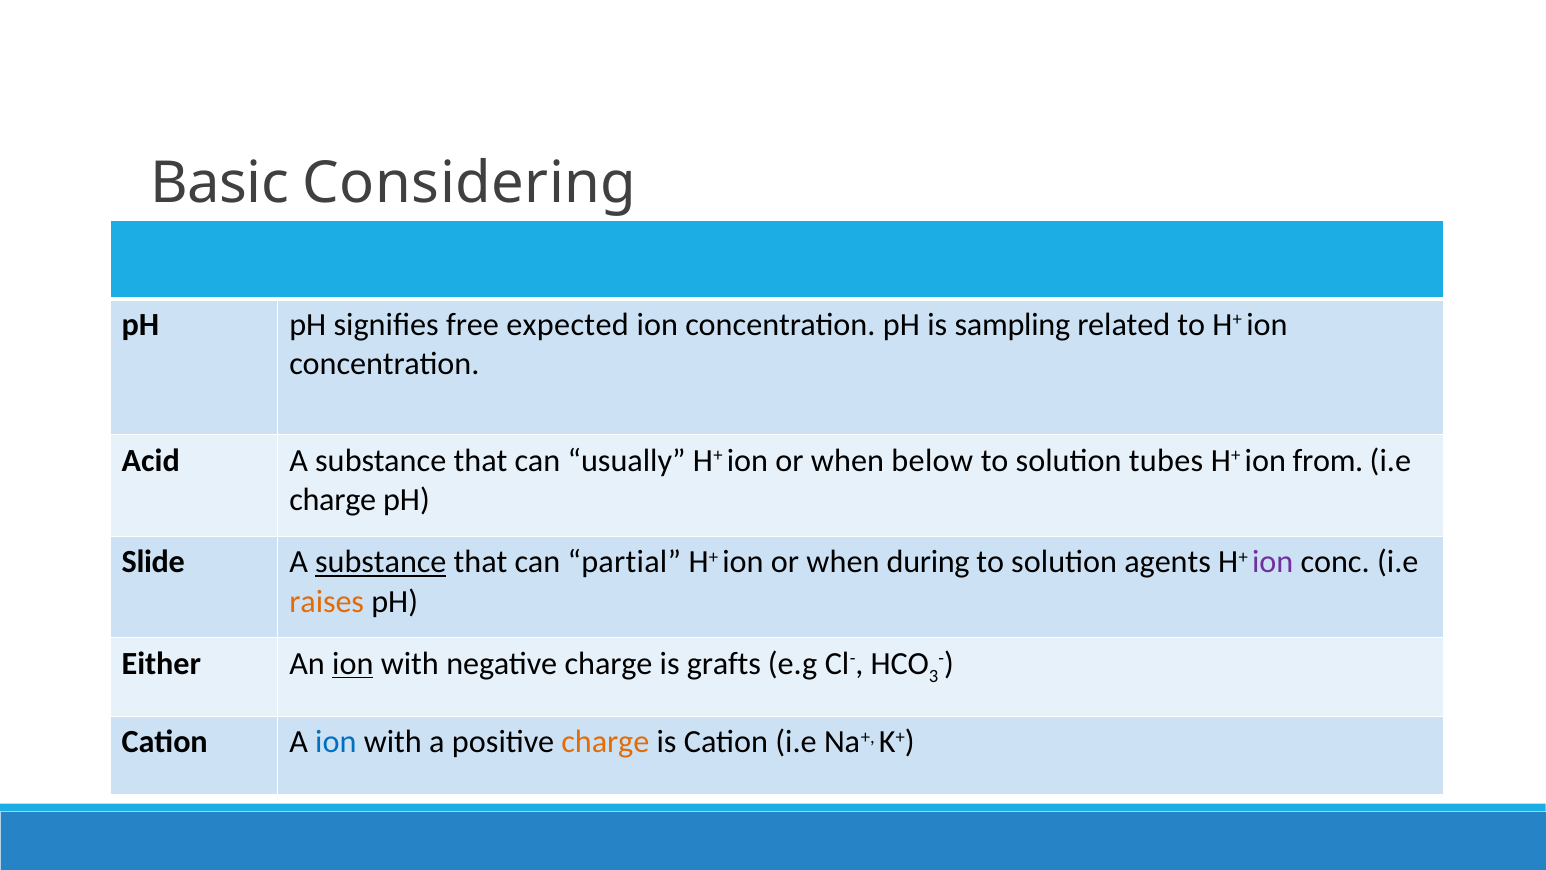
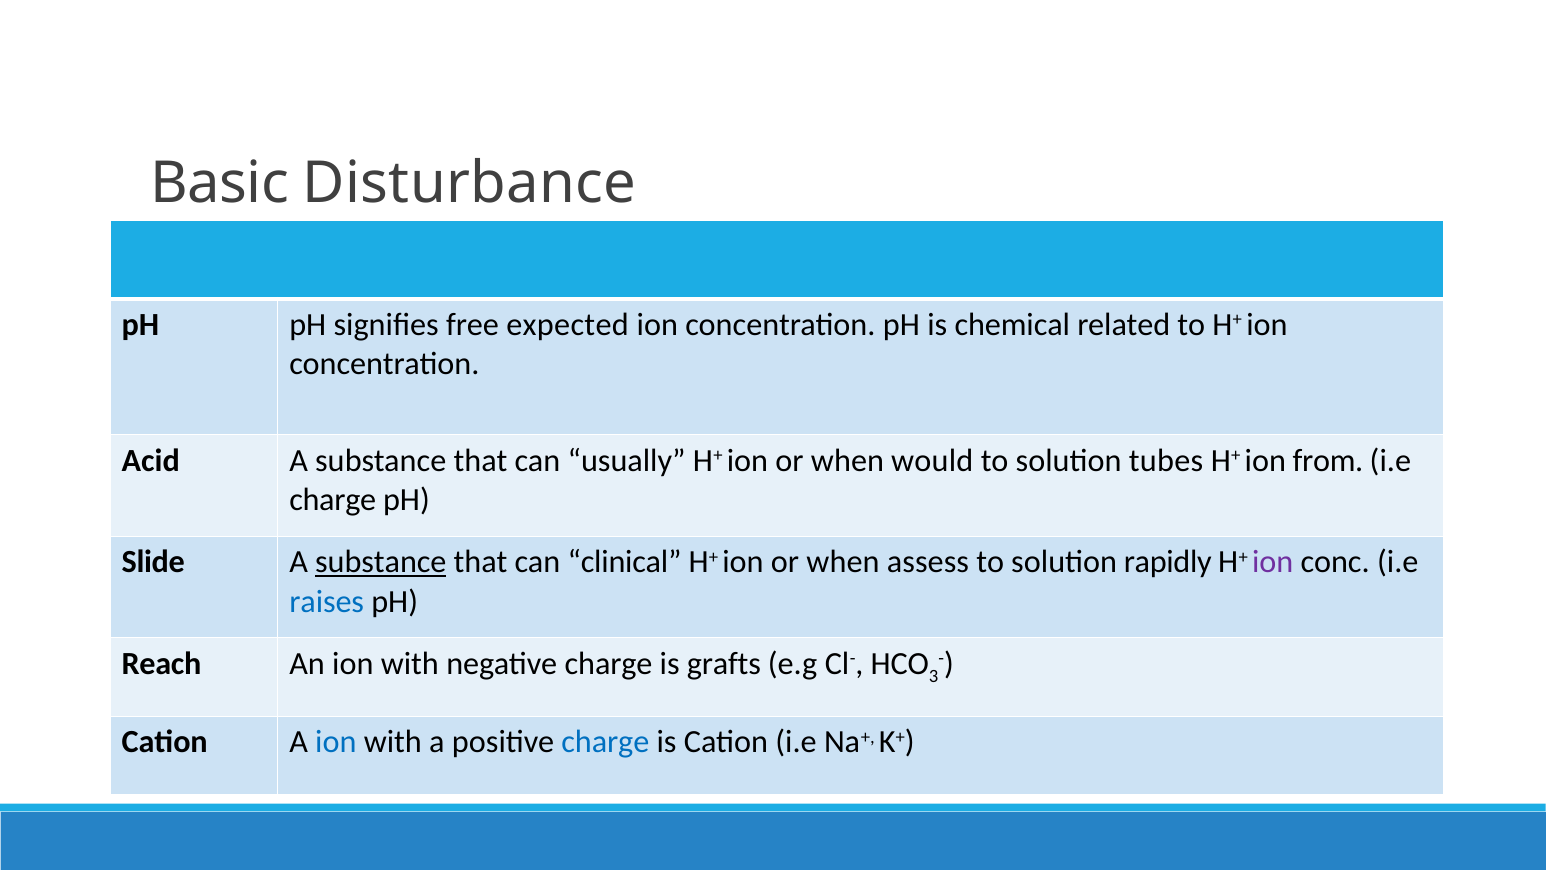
Considering: Considering -> Disturbance (470, 183)
sampling: sampling -> chemical (1012, 325)
below: below -> would (932, 460)
partial: partial -> clinical (625, 562)
during: during -> assess (928, 562)
agents: agents -> rapidly (1168, 562)
raises colour: orange -> blue (327, 601)
Either: Either -> Reach (161, 663)
ion underline: present -> none (353, 663)
charge colour: orange -> blue (605, 742)
